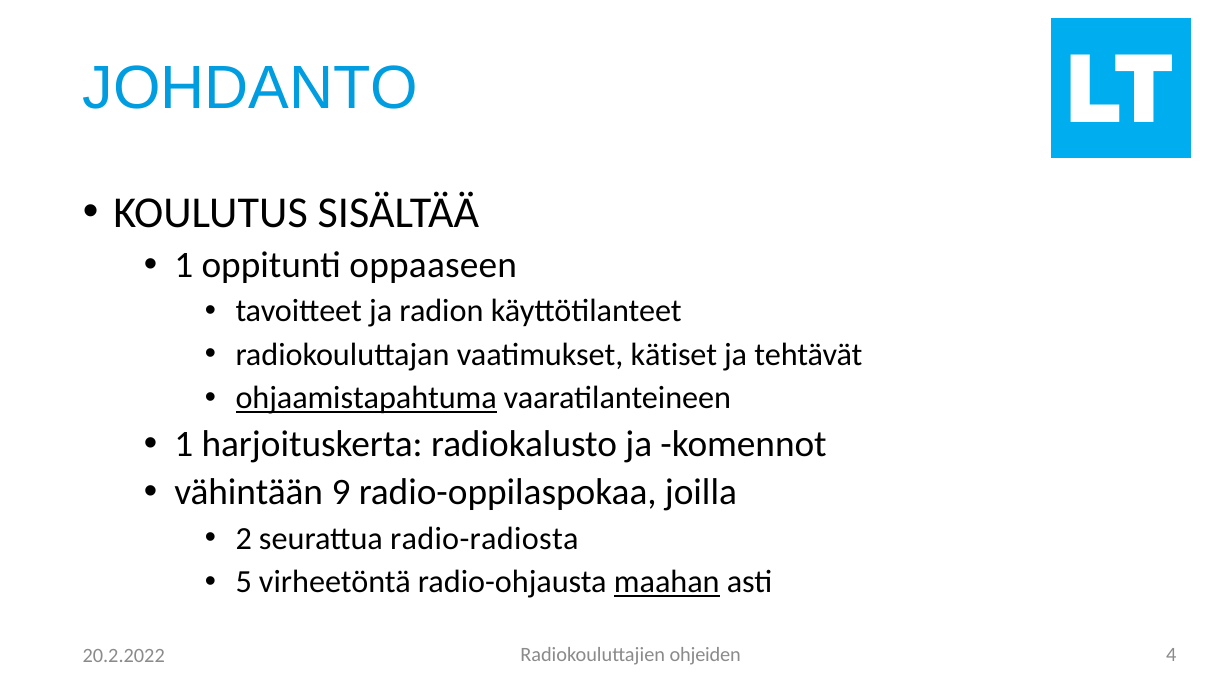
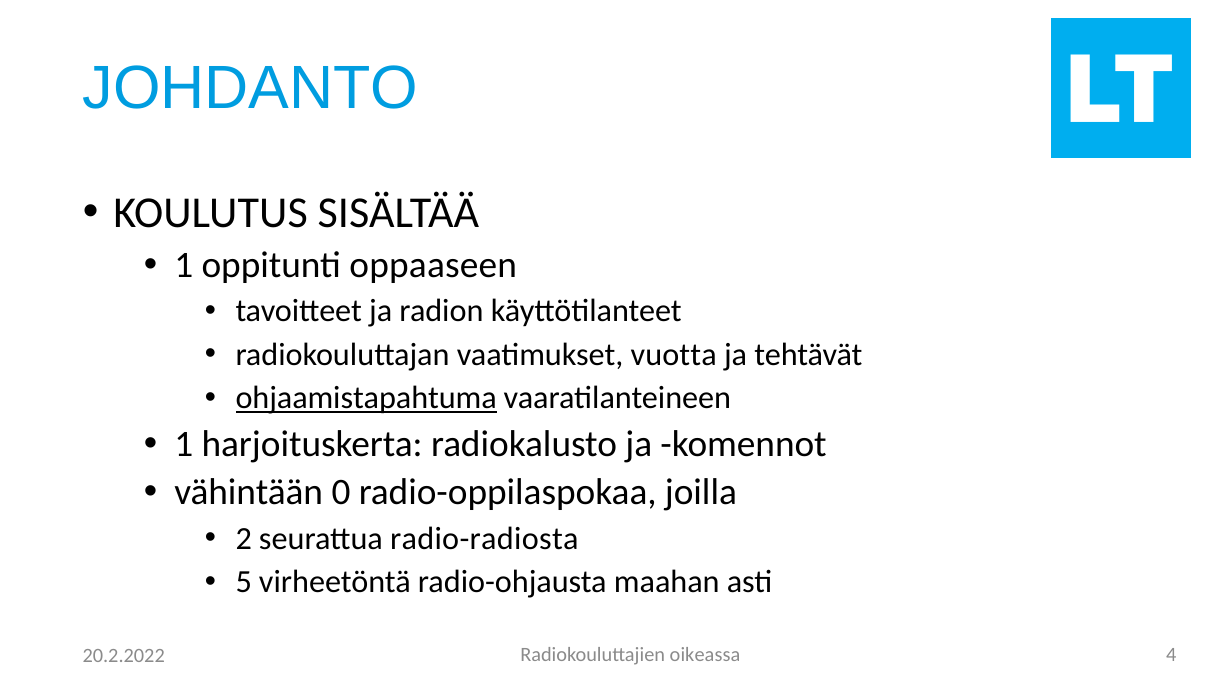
kätiset: kätiset -> vuotta (674, 355)
9: 9 -> 0 (341, 493)
maahan underline: present -> none (667, 582)
ohjeiden: ohjeiden -> oikeassa (705, 656)
